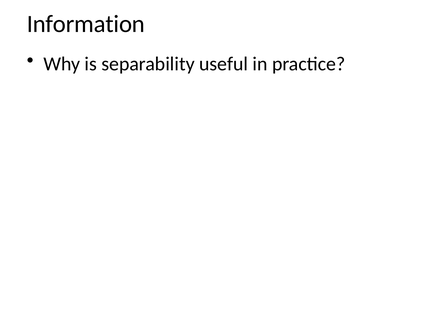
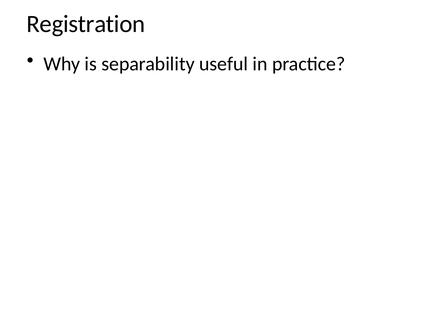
Information: Information -> Registration (86, 24)
